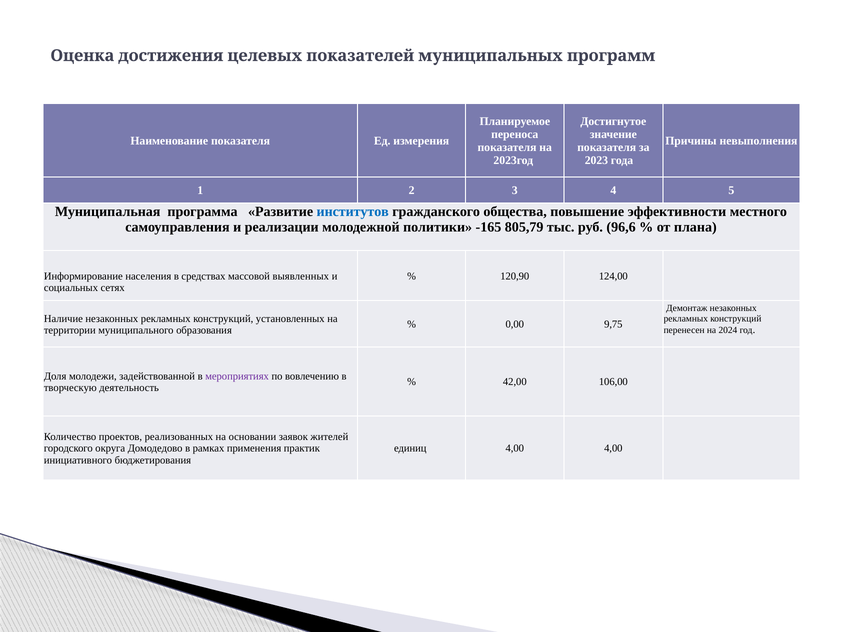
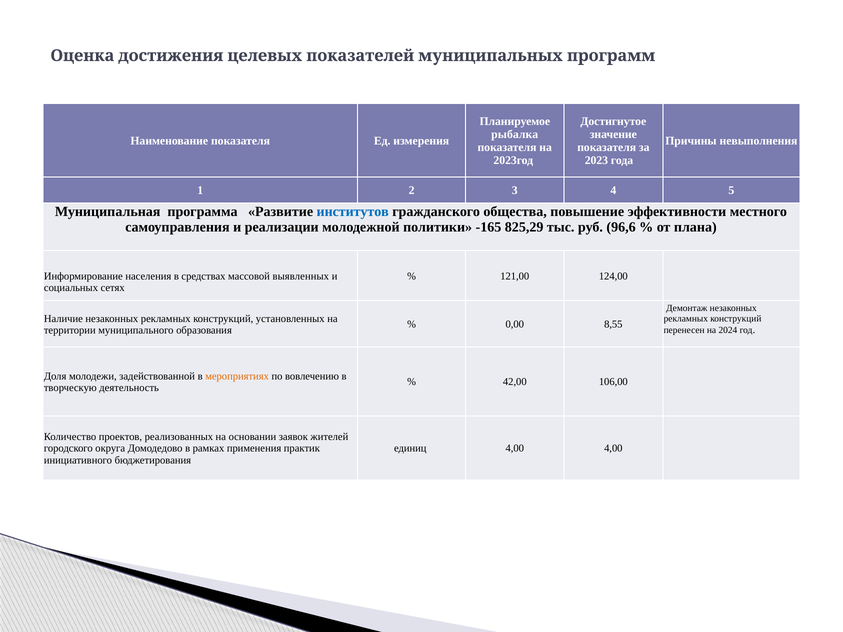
переноса: переноса -> рыбалка (515, 134)
805,79: 805,79 -> 825,29 (524, 227)
120,90: 120,90 -> 121,00 (515, 276)
9,75: 9,75 -> 8,55 (613, 325)
мероприятиях colour: purple -> orange (237, 376)
